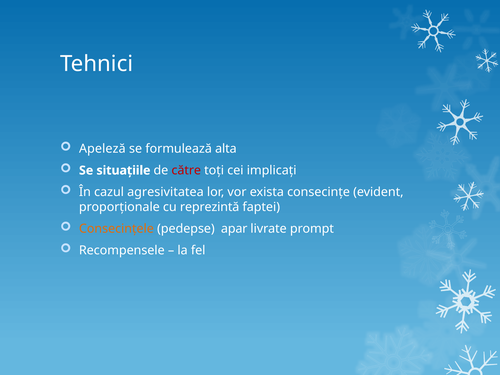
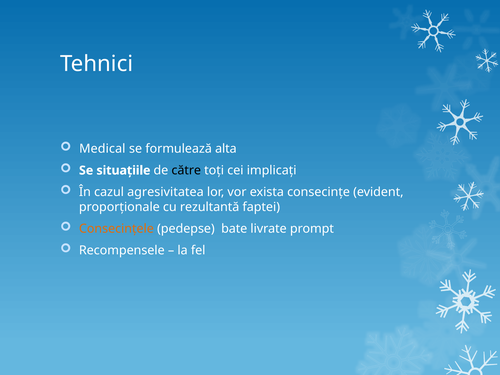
Apeleză: Apeleză -> Medical (102, 149)
către colour: red -> black (186, 170)
reprezintă: reprezintă -> rezultantă (210, 207)
apar: apar -> bate (234, 229)
